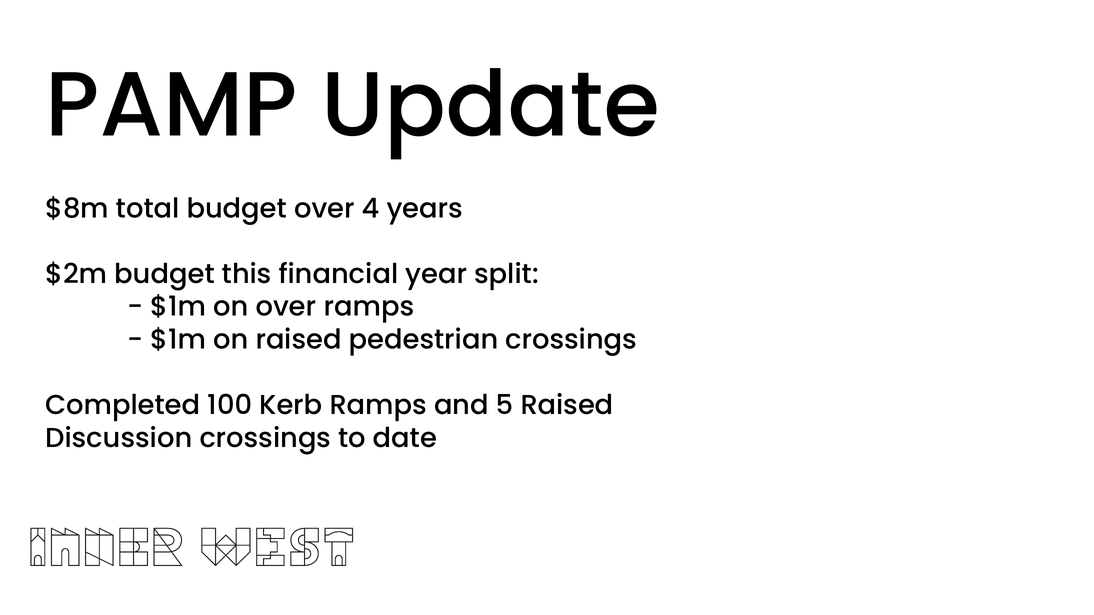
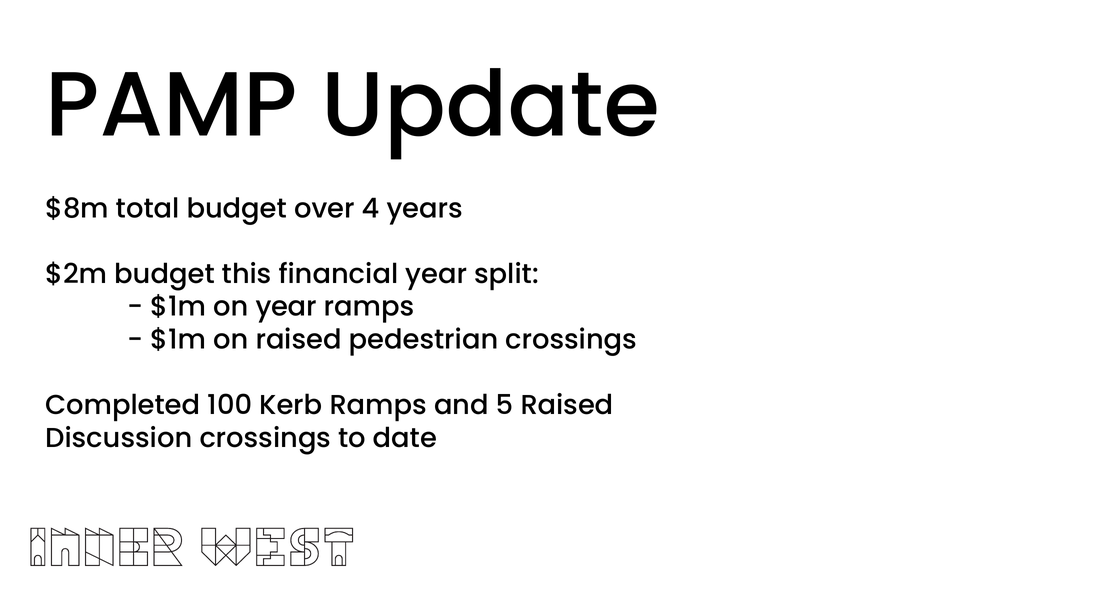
on over: over -> year (286, 307)
